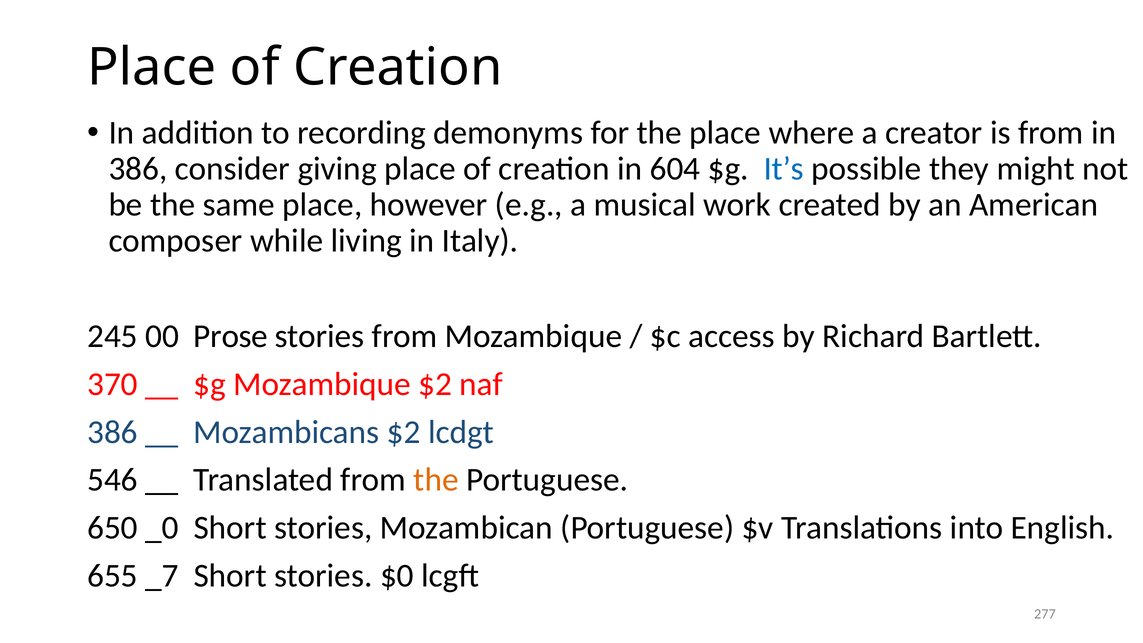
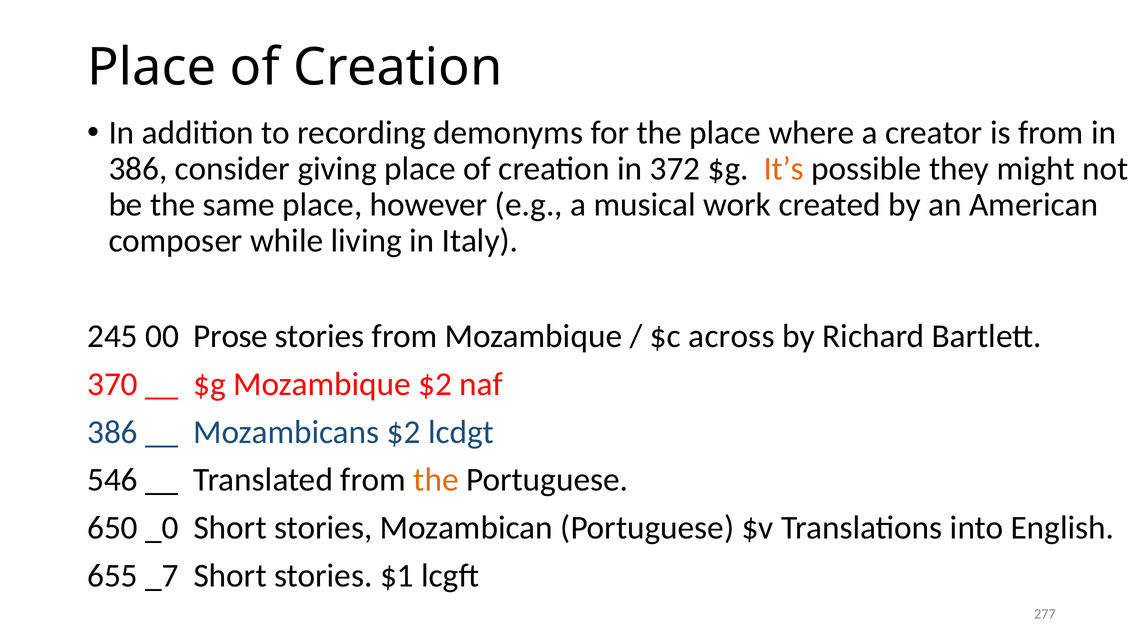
604: 604 -> 372 (675, 169)
It’s colour: blue -> orange (784, 169)
access: access -> across (732, 336)
$0: $0 -> $1 (397, 576)
